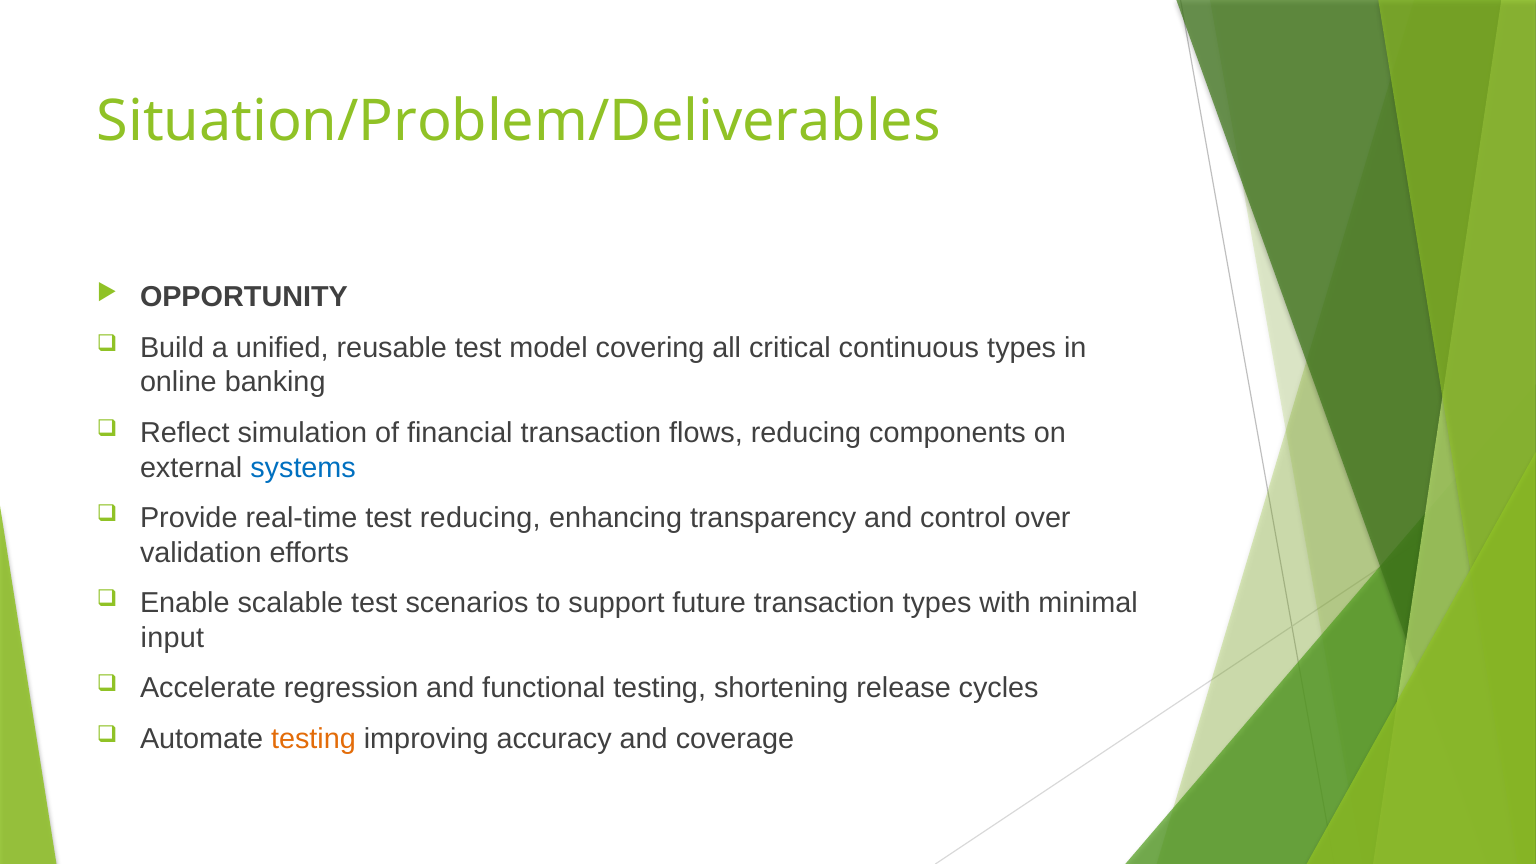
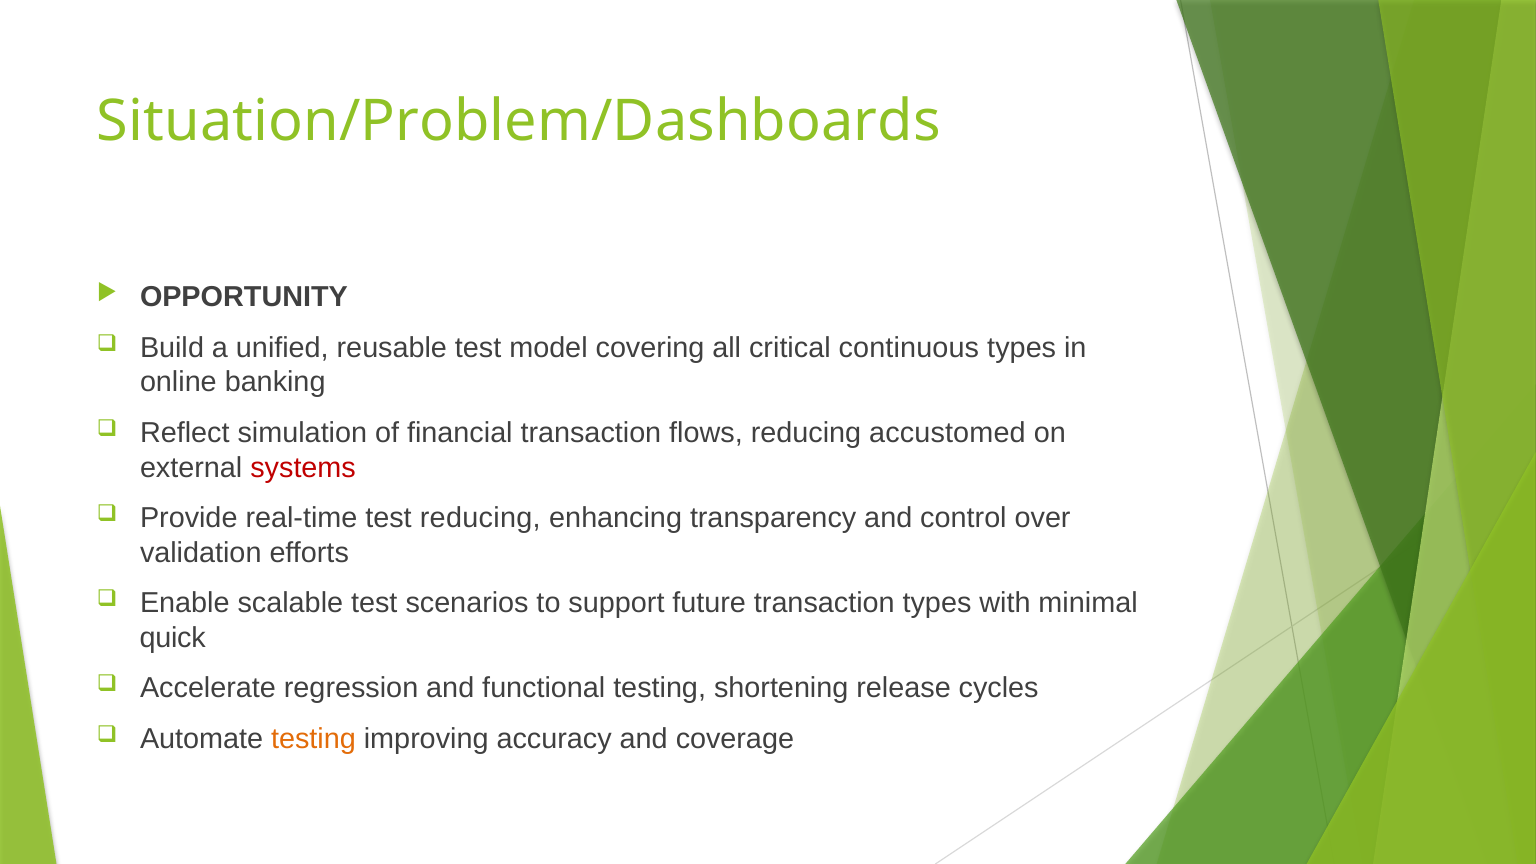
Situation/Problem/Deliverables: Situation/Problem/Deliverables -> Situation/Problem/Dashboards (519, 121)
components: components -> accustomed (947, 433)
systems colour: blue -> red (303, 468)
input: input -> quick (173, 638)
